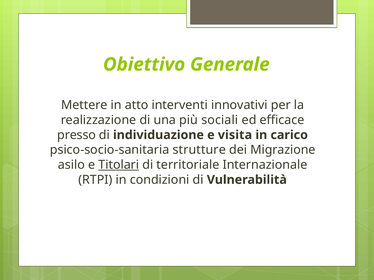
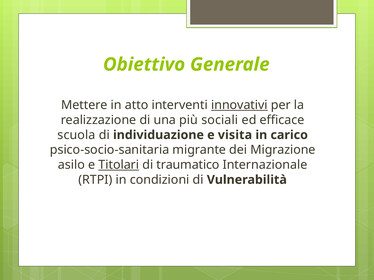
innovativi underline: none -> present (239, 105)
presso: presso -> scuola (76, 135)
strutture: strutture -> migrante (199, 150)
territoriale: territoriale -> traumatico (188, 165)
